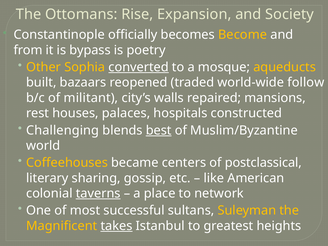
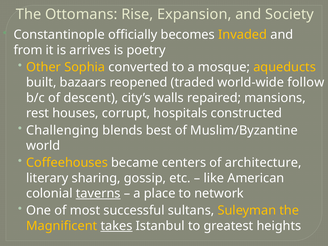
Become: Become -> Invaded (243, 35)
bypass: bypass -> arrives (90, 50)
converted underline: present -> none (139, 67)
militant: militant -> descent (91, 98)
palaces: palaces -> corrupt (126, 113)
best underline: present -> none (159, 130)
postclassical: postclassical -> architecture (263, 163)
